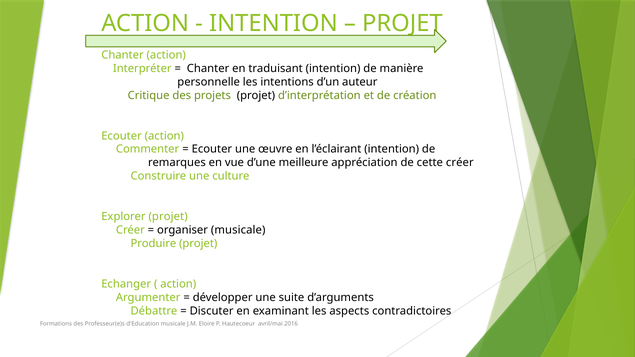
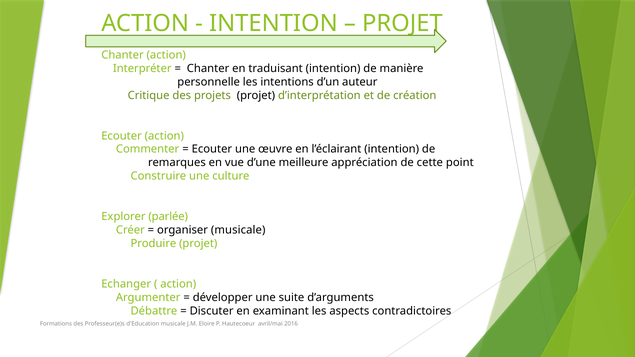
cette créer: créer -> point (460, 163)
Explorer projet: projet -> parlée (168, 217)
